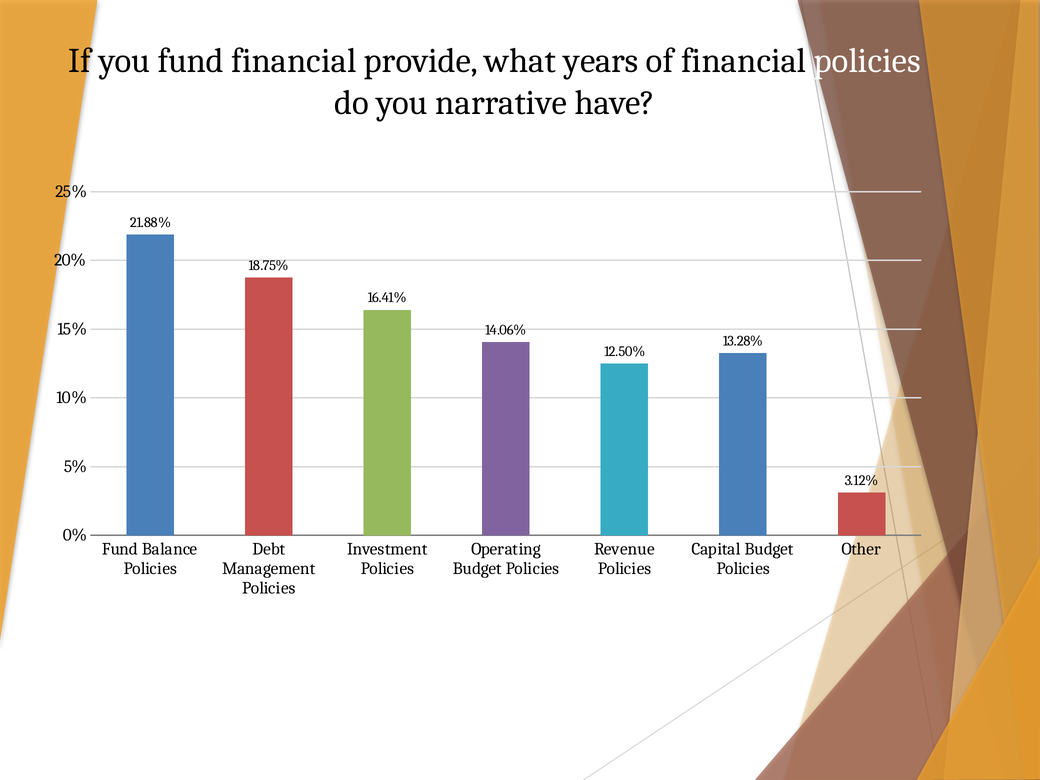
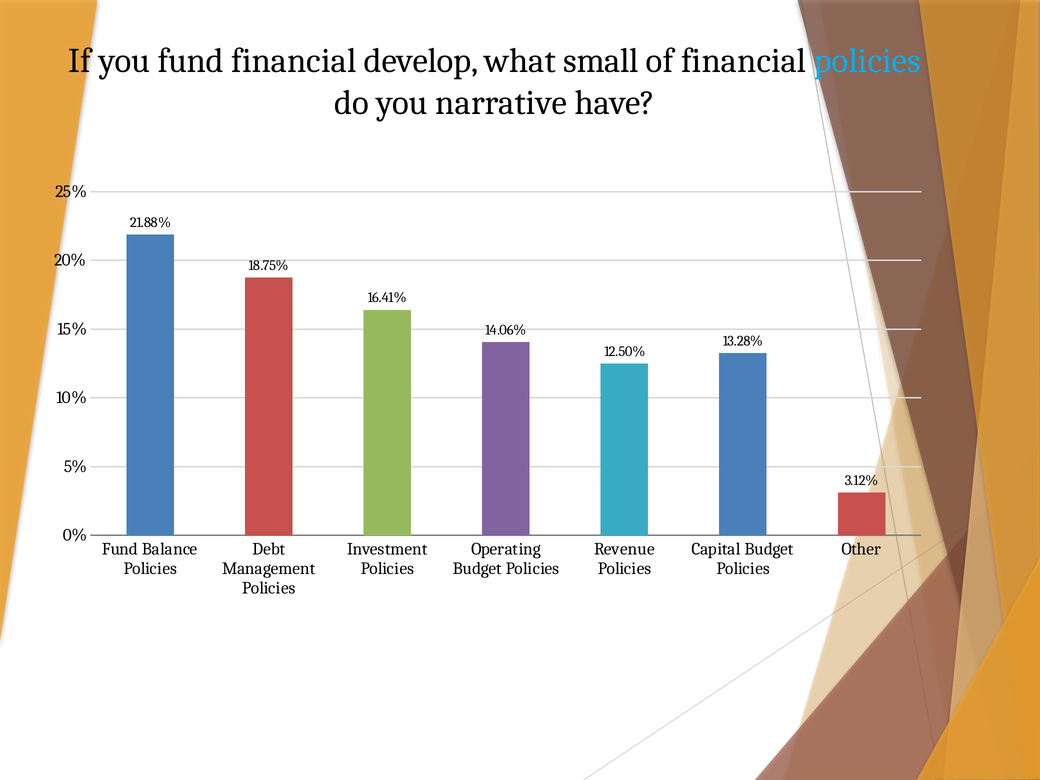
provide: provide -> develop (421, 61)
years: years -> small (601, 61)
policies colour: white -> light blue (867, 61)
